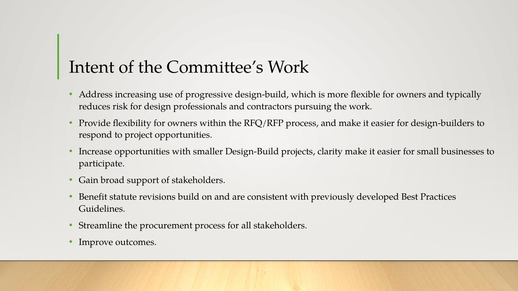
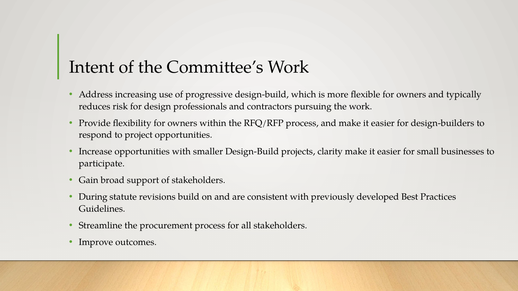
Benefit: Benefit -> During (93, 197)
